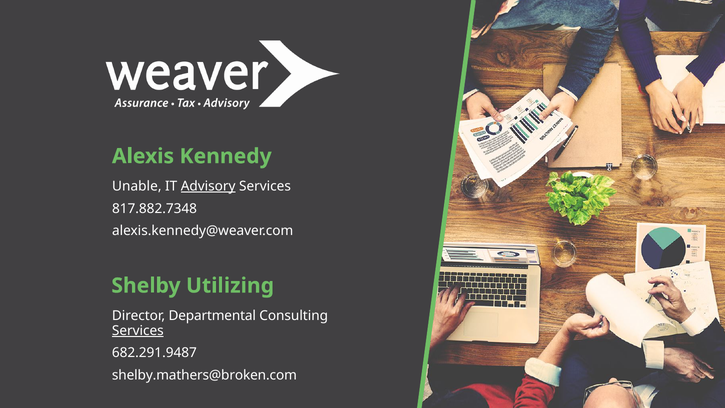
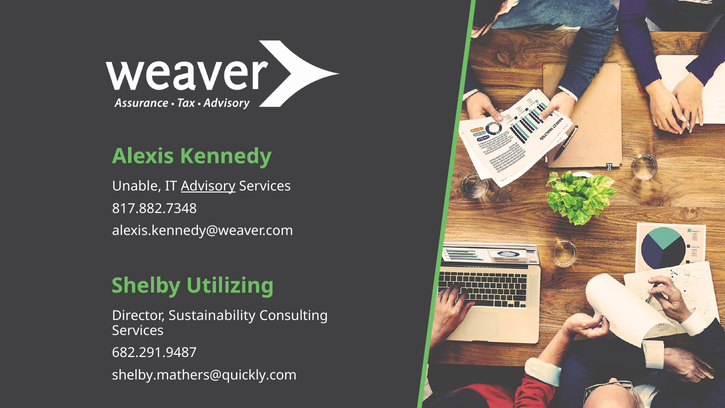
Departmental: Departmental -> Sustainability (212, 316)
Services underline: present -> none (138, 330)
shelby.mathers@broken.com: shelby.mathers@broken.com -> shelby.mathers@quickly.com (204, 375)
